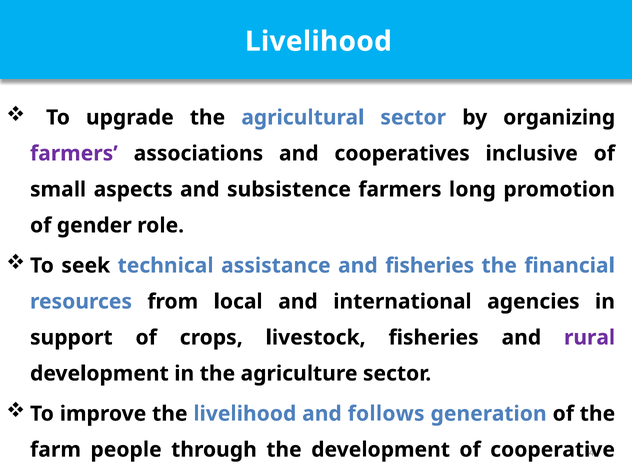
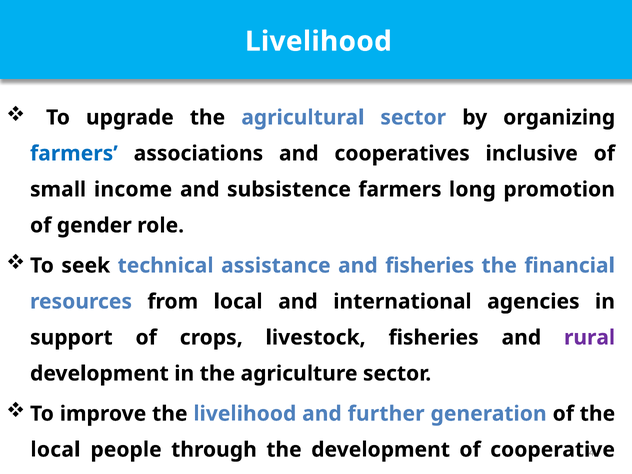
farmers colour: purple -> blue (74, 153)
aspects: aspects -> income (133, 189)
follows: follows -> further (386, 414)
farm: farm -> local (55, 450)
